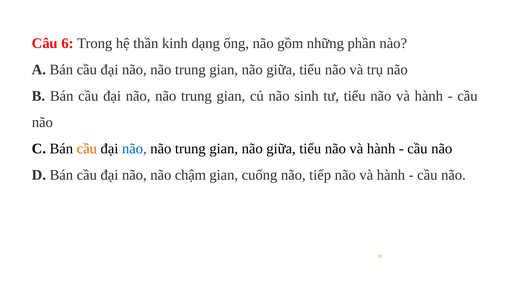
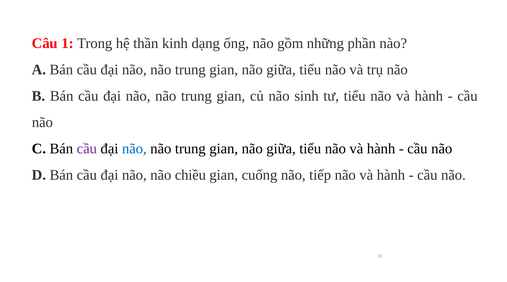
6: 6 -> 1 (67, 43)
cầu colour: orange -> purple (87, 149)
chậm: chậm -> chiều (190, 175)
